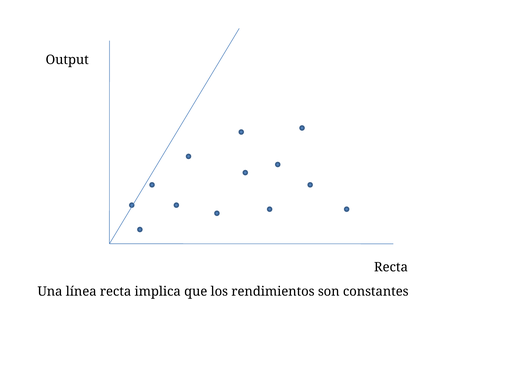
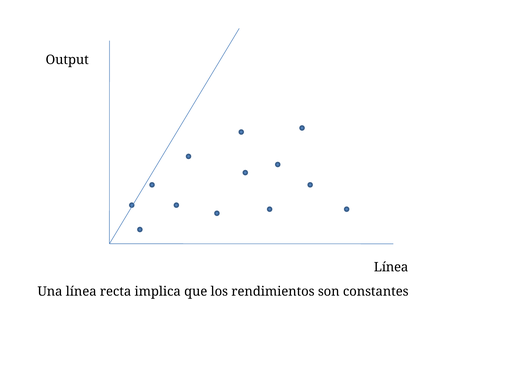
Recta: Recta -> Línea (391, 267)
